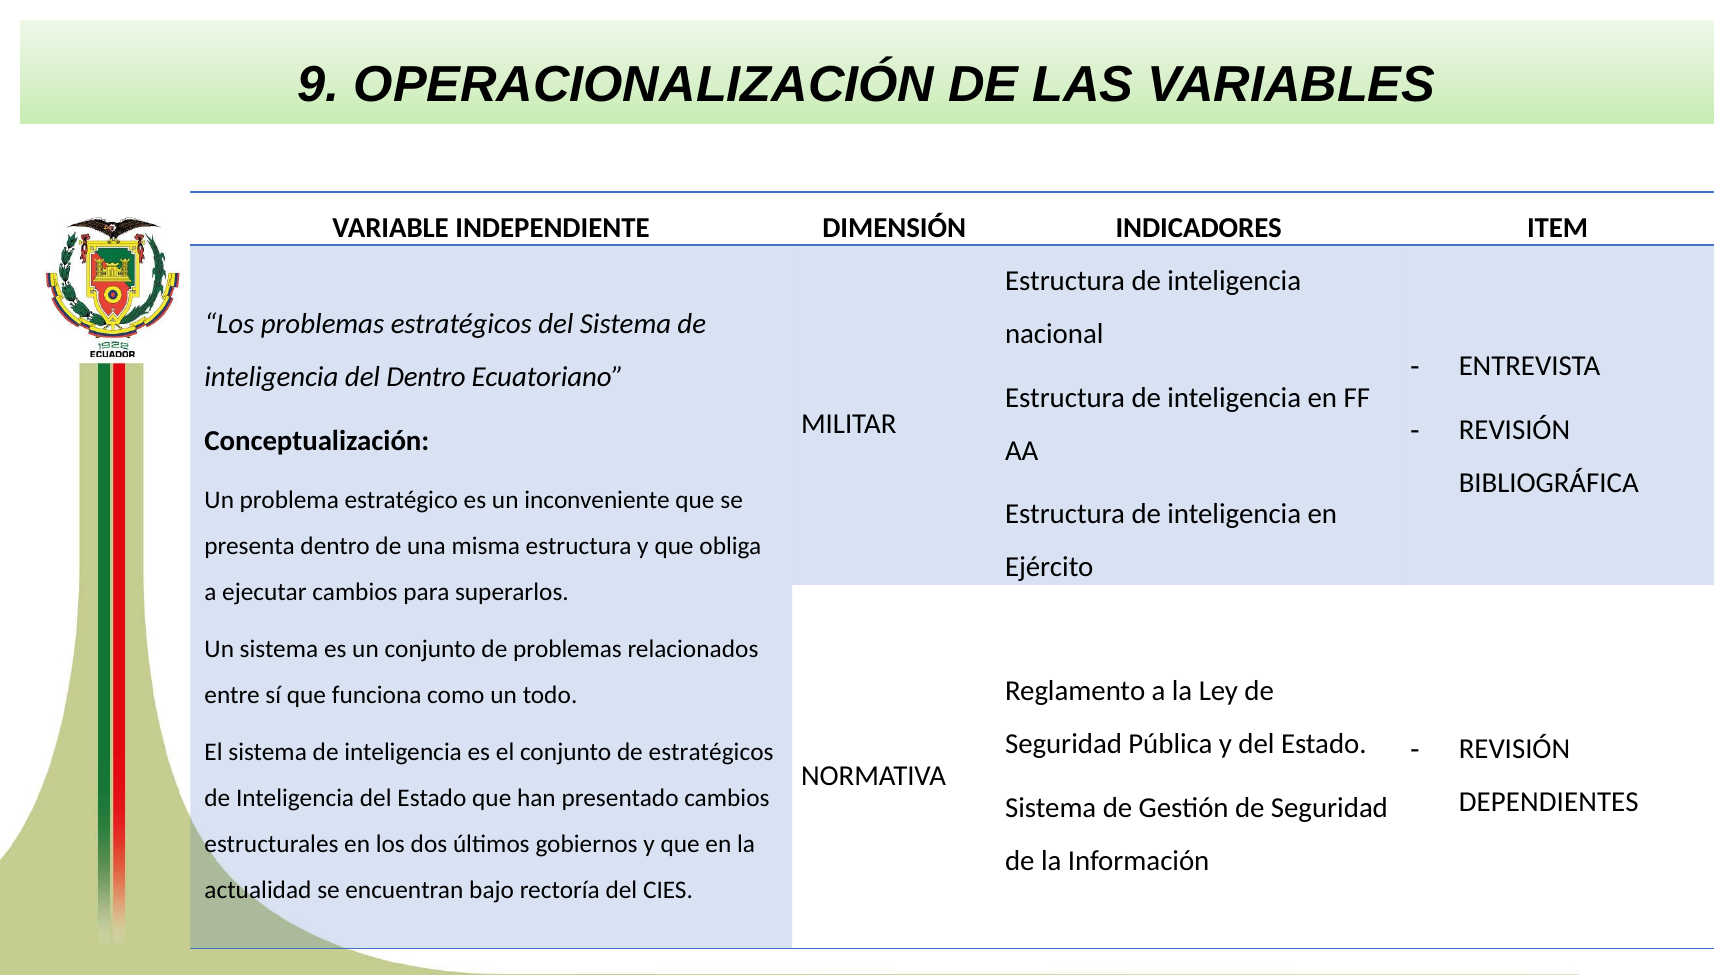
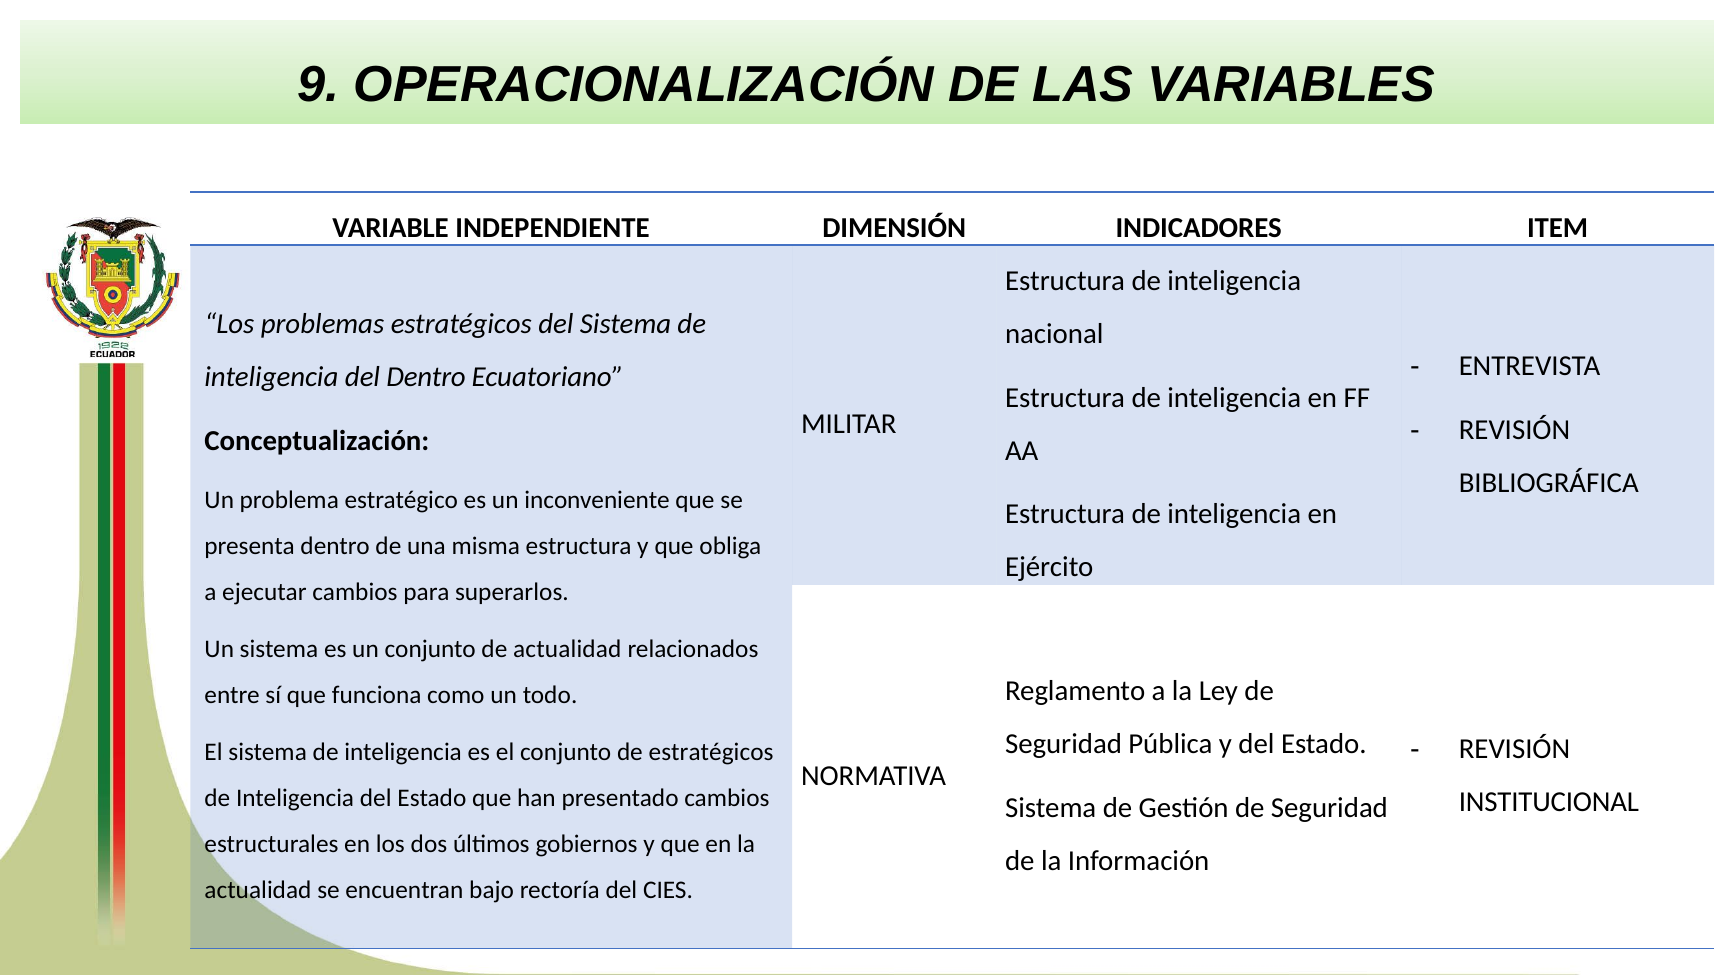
de problemas: problemas -> actualidad (567, 649)
DEPENDIENTES: DEPENDIENTES -> INSTITUCIONAL (1549, 803)
